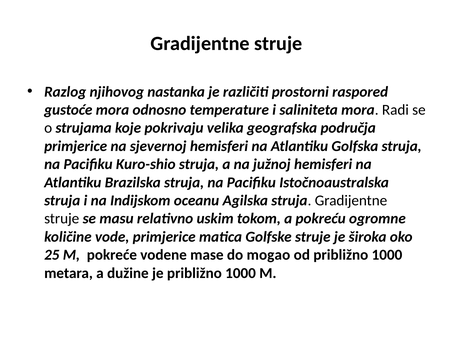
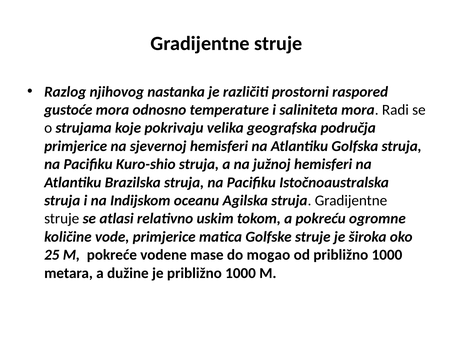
masu: masu -> atlasi (117, 219)
